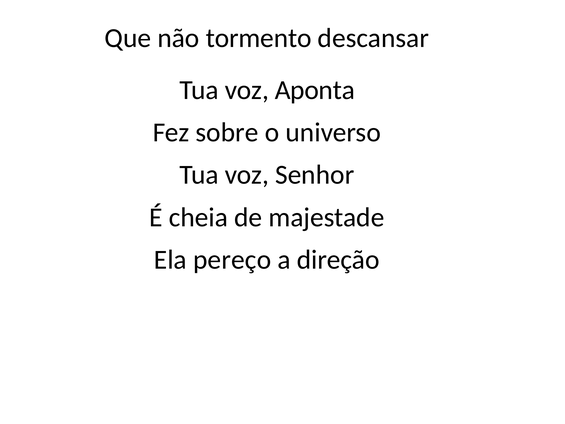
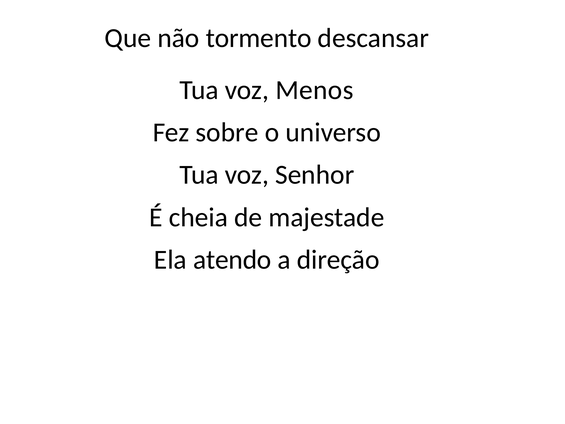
Aponta: Aponta -> Menos (315, 90)
pereço: pereço -> atendo (232, 260)
